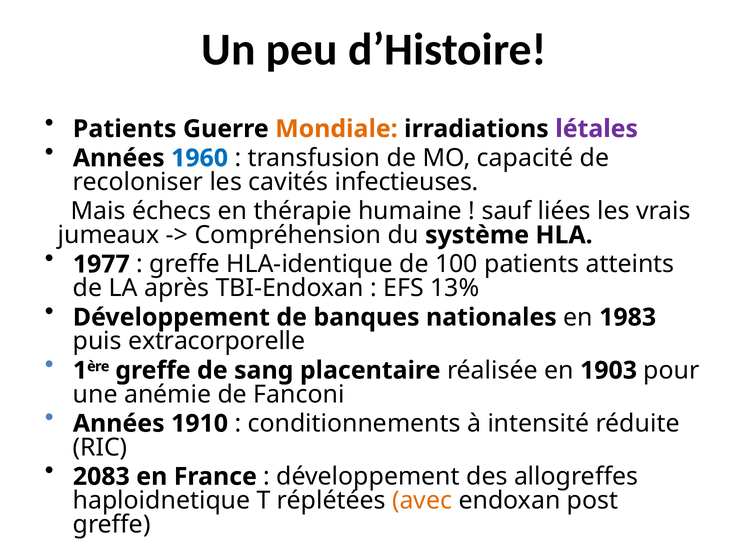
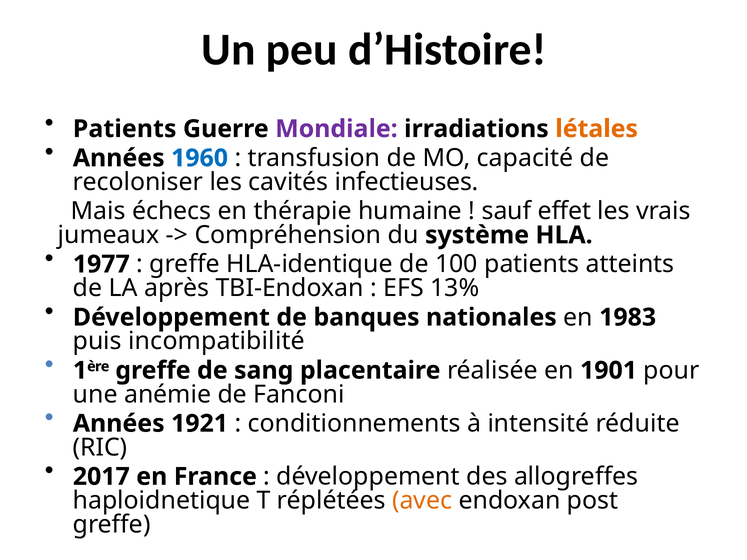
Mondiale colour: orange -> purple (336, 129)
létales colour: purple -> orange (597, 129)
liées: liées -> effet (564, 211)
extracorporelle: extracorporelle -> incompatibilité (217, 341)
1903: 1903 -> 1901 (609, 371)
1910: 1910 -> 1921 (200, 424)
2083: 2083 -> 2017 (101, 477)
